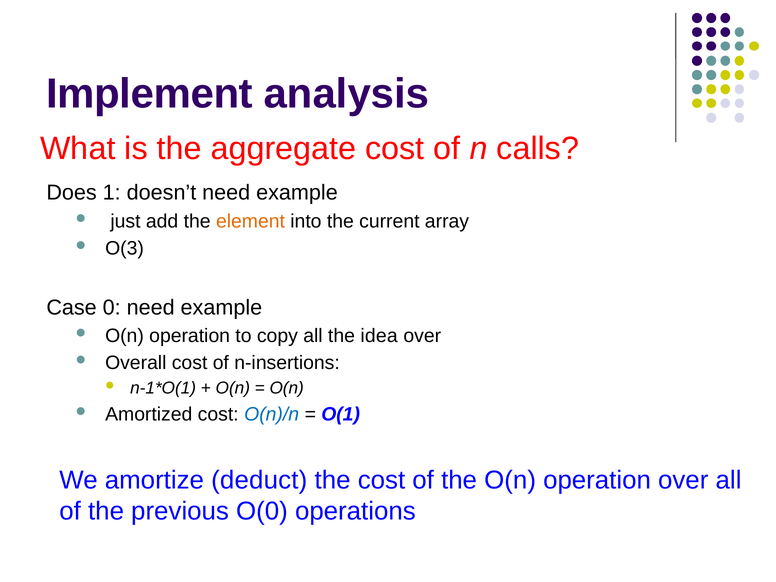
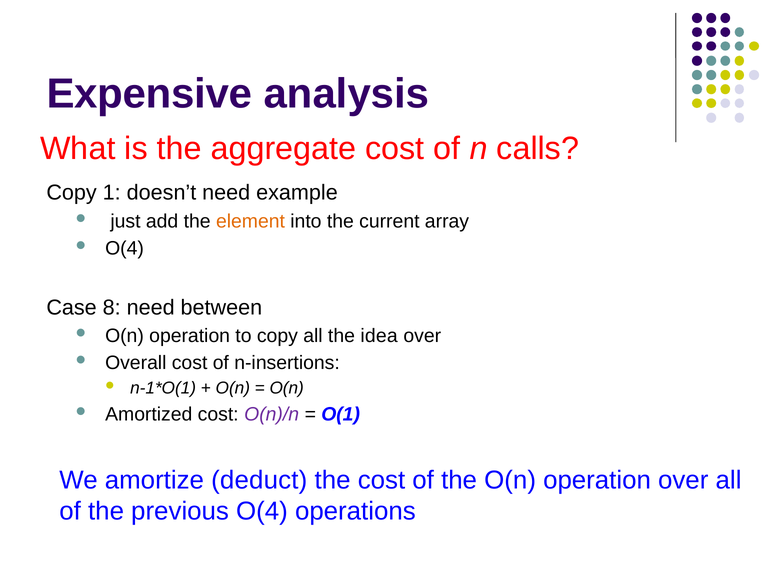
Implement: Implement -> Expensive (149, 94)
Does: Does -> Copy (72, 193)
O(3: O(3 -> O(4 (125, 248)
0: 0 -> 8 (112, 308)
example: example -> between (221, 308)
O(n)/n colour: blue -> purple (272, 414)
previous O(0: O(0 -> O(4 (262, 511)
